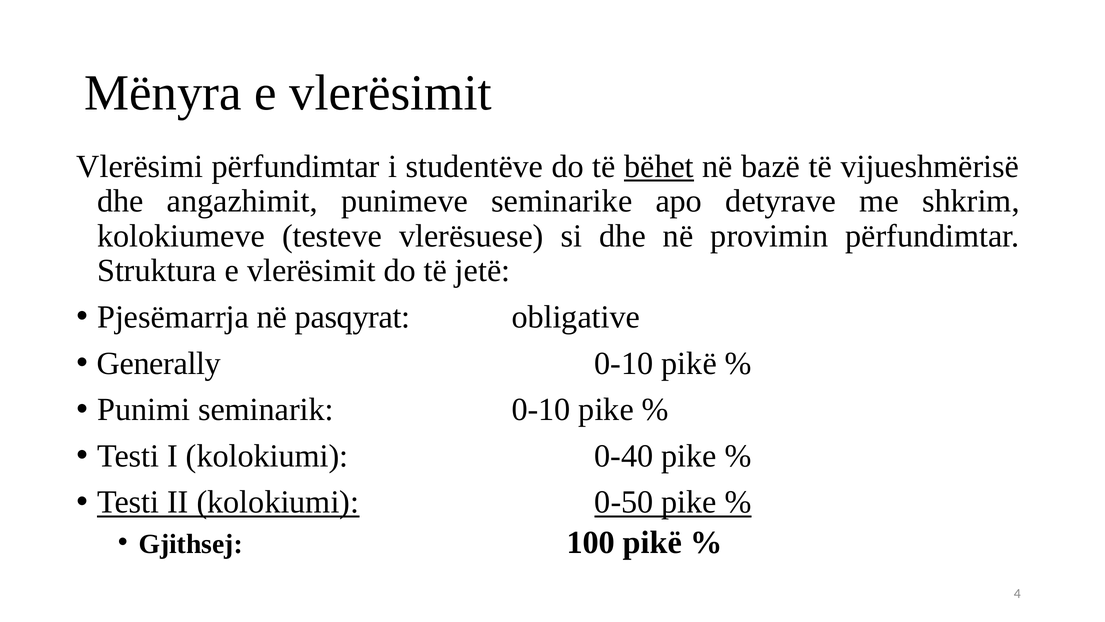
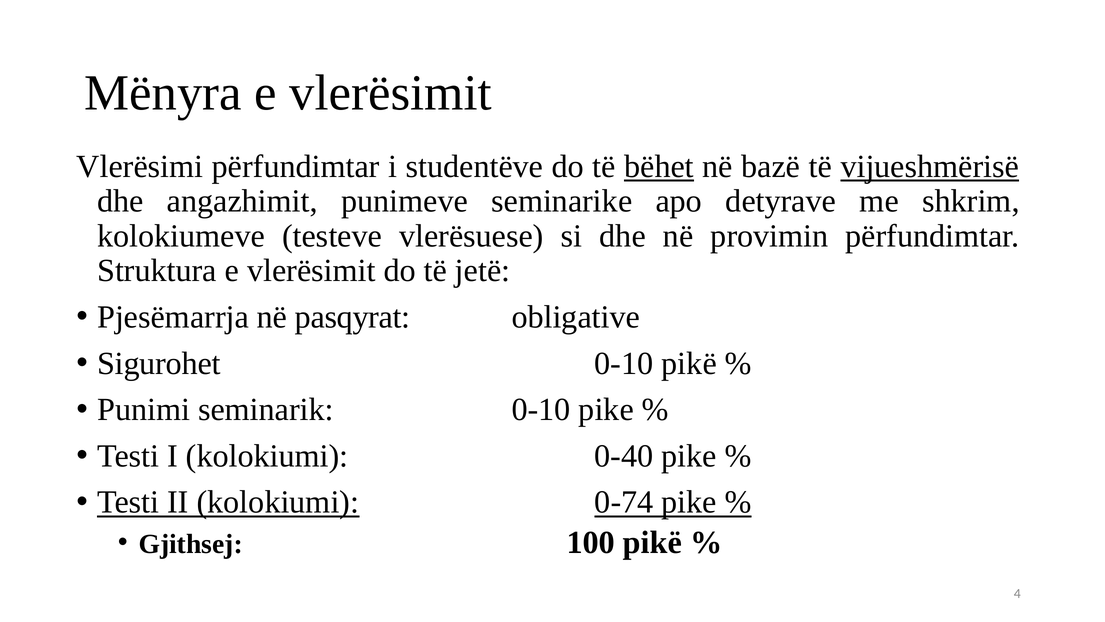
vijueshmërisë underline: none -> present (930, 166)
Generally: Generally -> Sigurohet (159, 363)
0-50: 0-50 -> 0-74 (624, 502)
